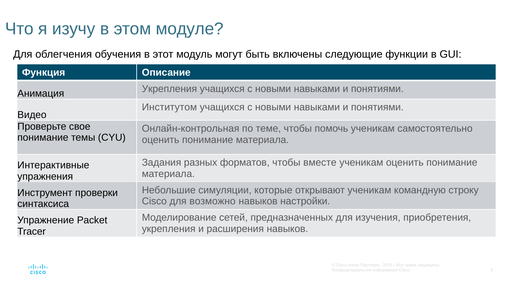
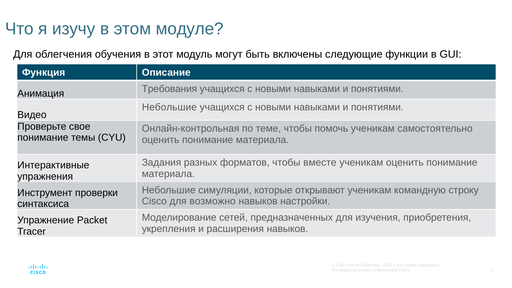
Анимация Укрепления: Укрепления -> Требования (169, 89)
Институтом: Институтом -> Небольшие (169, 107)
